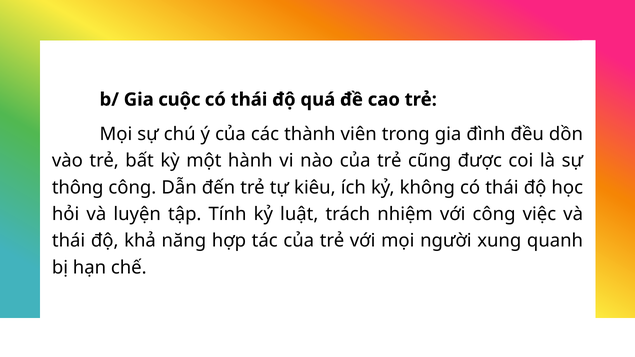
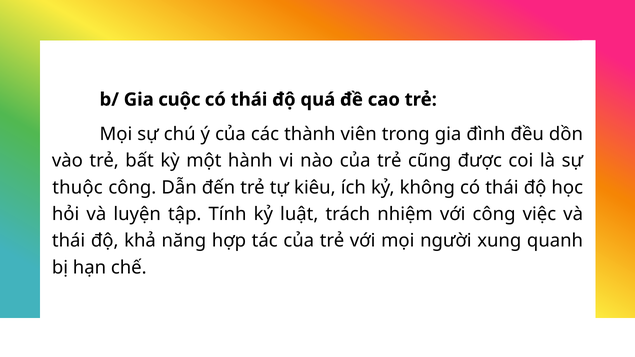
thông: thông -> thuộc (78, 188)
